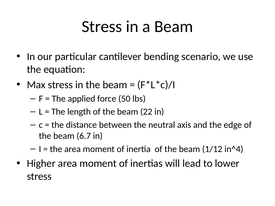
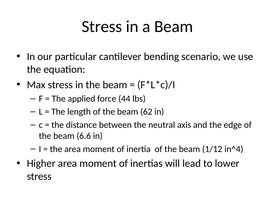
50: 50 -> 44 (124, 99)
22: 22 -> 62 (146, 112)
6.7: 6.7 -> 6.6 (84, 136)
